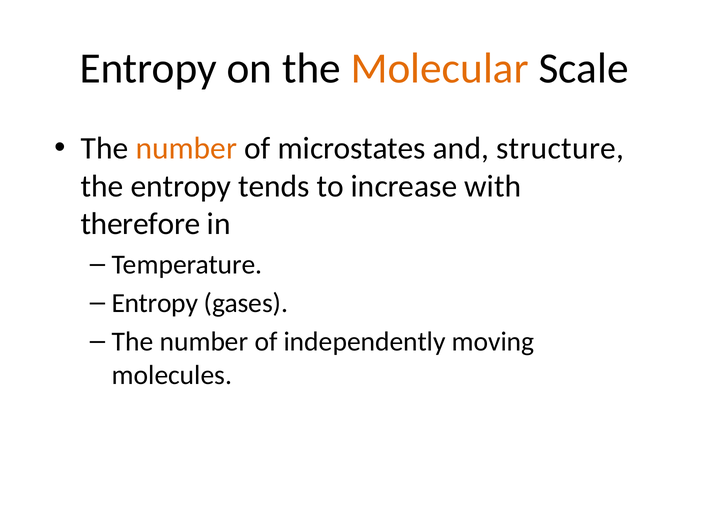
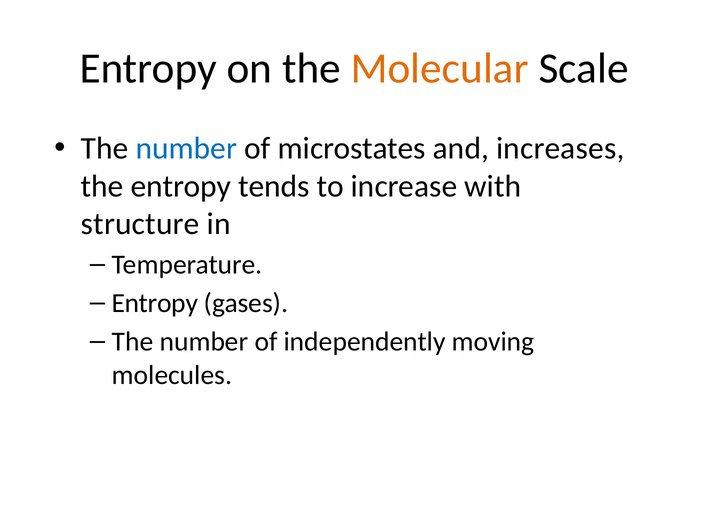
number colour: orange -> blue (186, 149)
structure: structure -> increases (560, 149)
therefore: therefore -> structure (140, 224)
